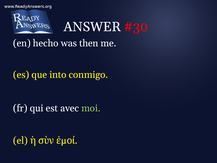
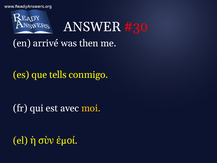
hecho: hecho -> arrivé (46, 43)
into: into -> tells (58, 75)
moi colour: light green -> yellow (91, 108)
